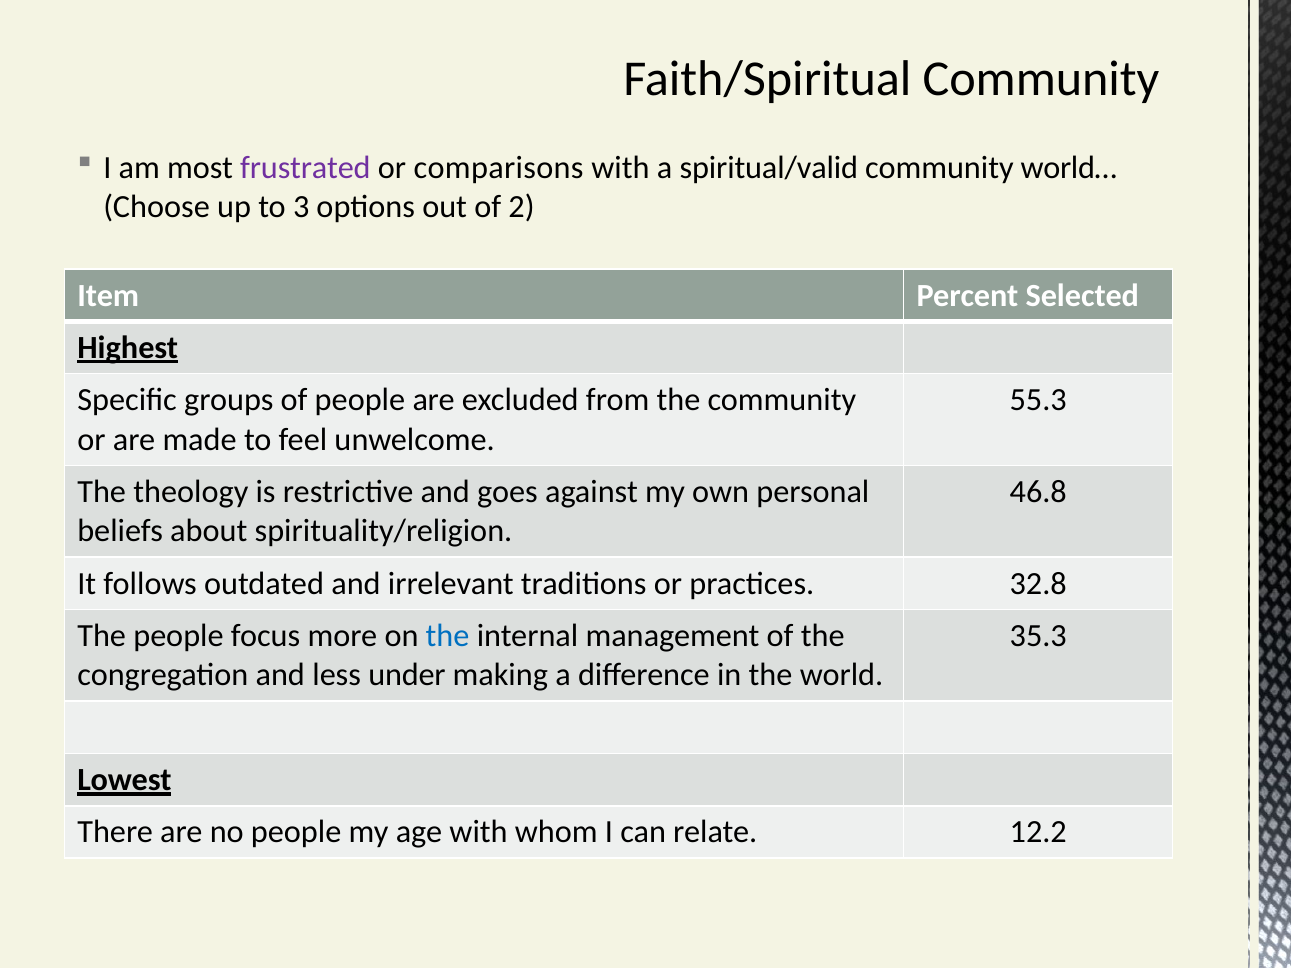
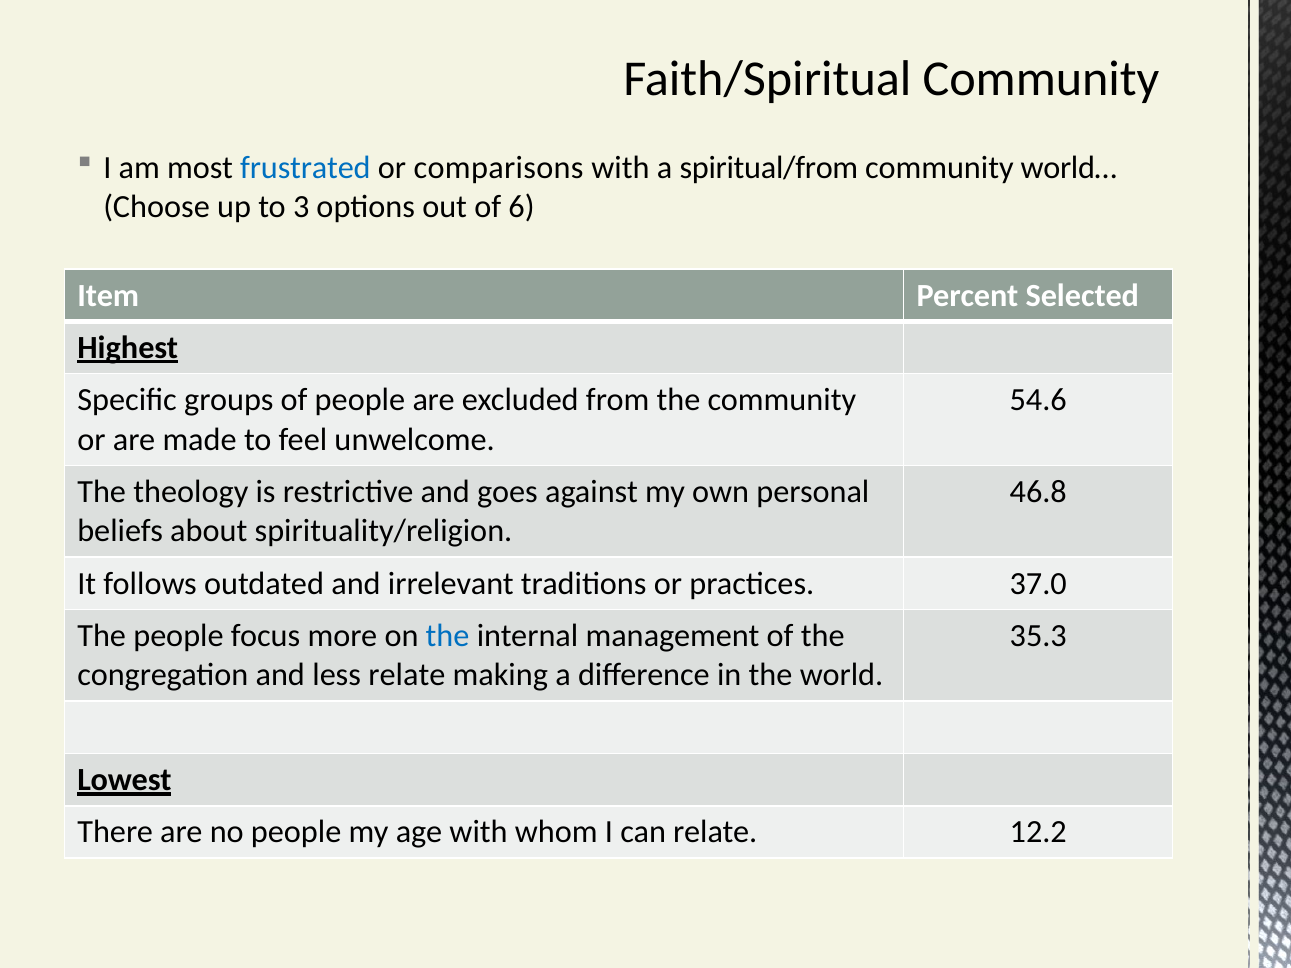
frustrated colour: purple -> blue (305, 168)
spiritual/valid: spiritual/valid -> spiritual/from (769, 168)
2: 2 -> 6 (521, 207)
55.3: 55.3 -> 54.6 (1038, 400)
32.8: 32.8 -> 37.0 (1038, 584)
less under: under -> relate (407, 675)
